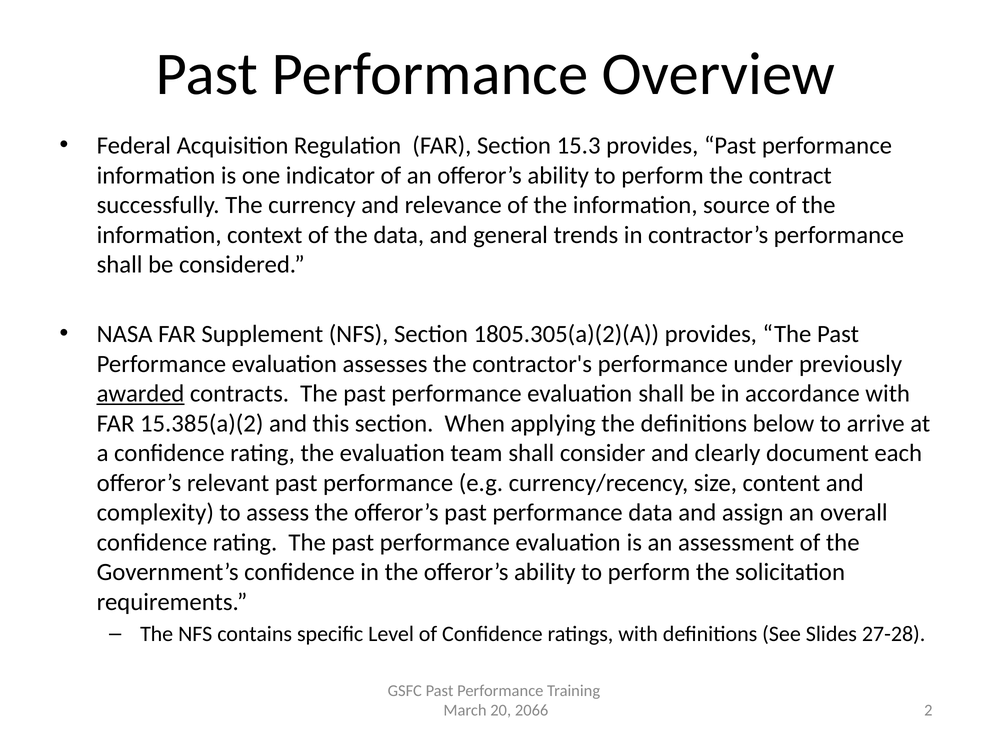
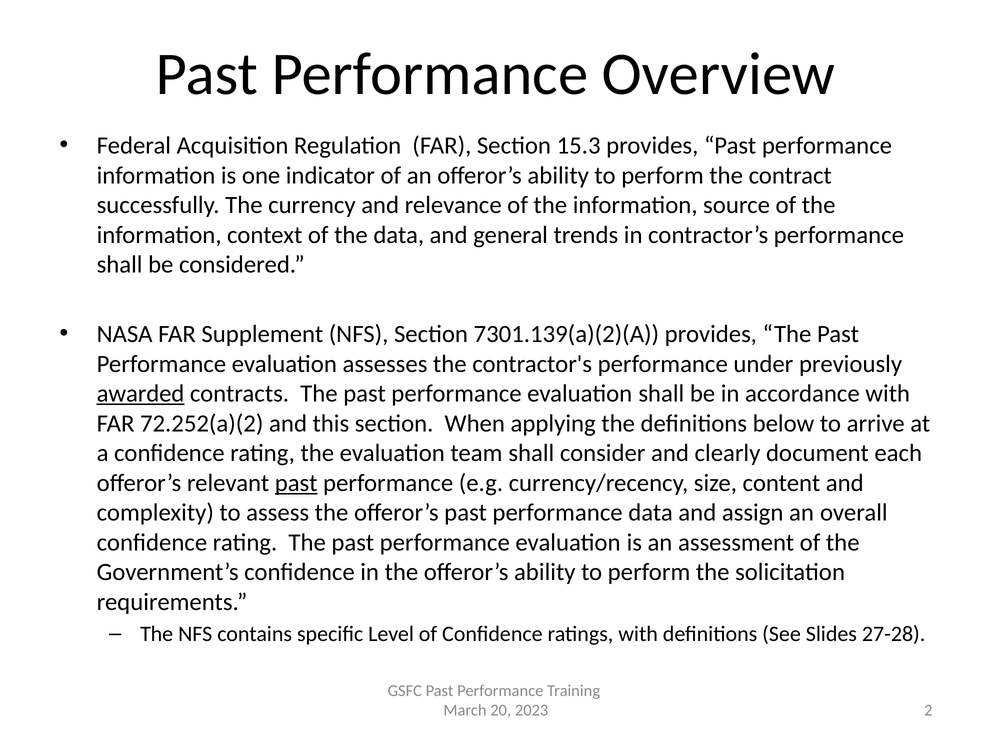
1805.305(a)(2)(A: 1805.305(a)(2)(A -> 7301.139(a)(2)(A (566, 334)
15.385(a)(2: 15.385(a)(2 -> 72.252(a)(2 (202, 423)
past underline: none -> present (296, 483)
2066: 2066 -> 2023 (532, 711)
